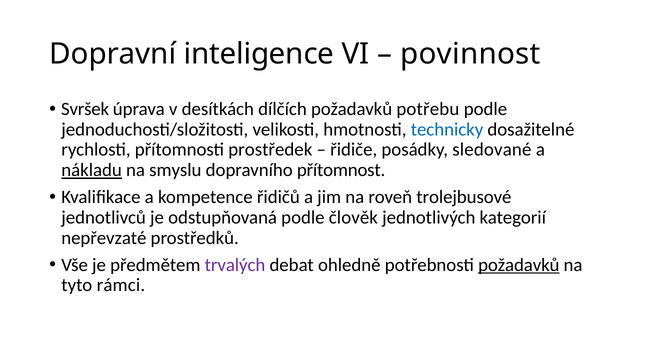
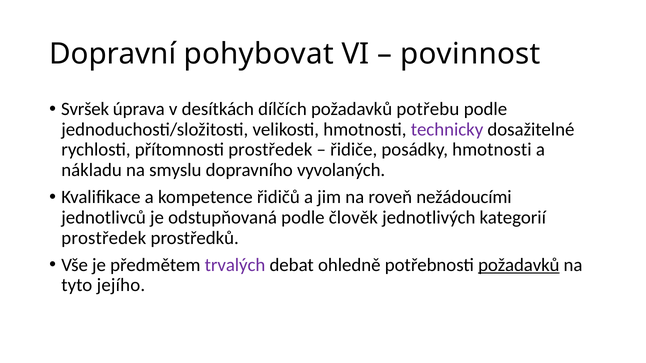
inteligence: inteligence -> pohybovat (259, 54)
technicky colour: blue -> purple (447, 130)
posádky sledované: sledované -> hmotnosti (492, 150)
nákladu underline: present -> none (92, 170)
přítomnost: přítomnost -> vyvolaných (341, 170)
trolejbusové: trolejbusové -> nežádoucími (464, 197)
nepřevzaté: nepřevzaté -> prostředek (104, 238)
rámci: rámci -> jejího (121, 286)
